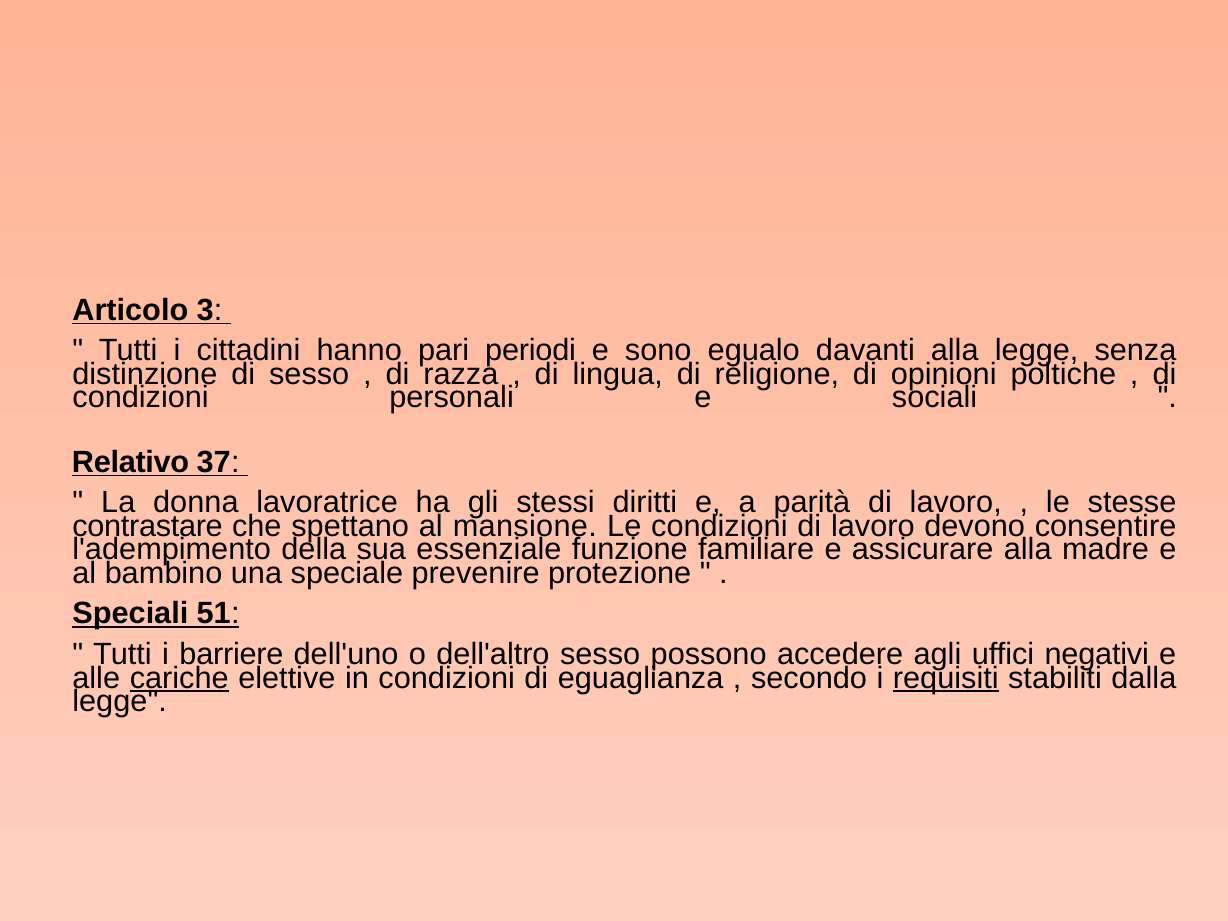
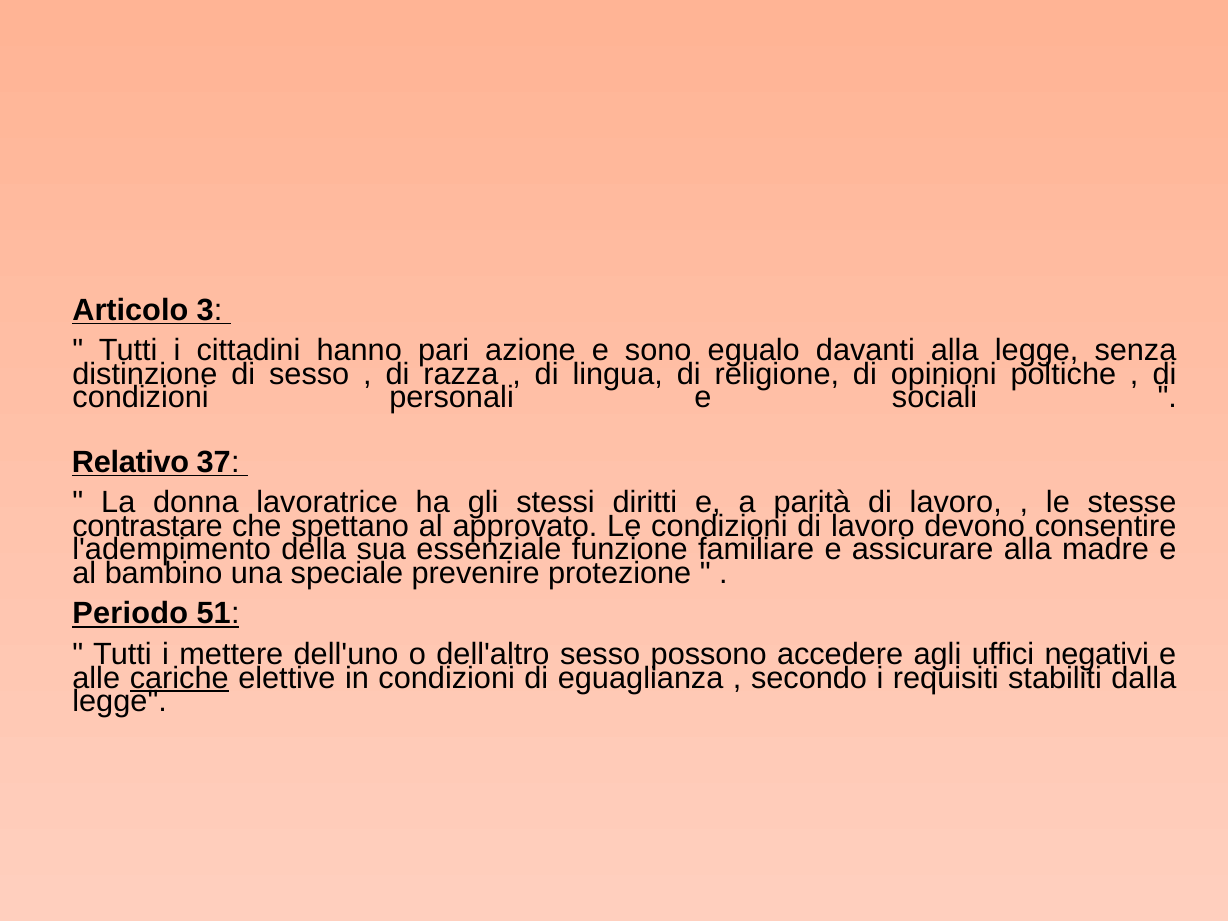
periodi: periodi -> azione (530, 351)
mansione: mansione -> approvato (525, 526)
Speciali: Speciali -> Periodo (130, 614)
barriere: barriere -> mettere (231, 654)
requisiti underline: present -> none (946, 678)
